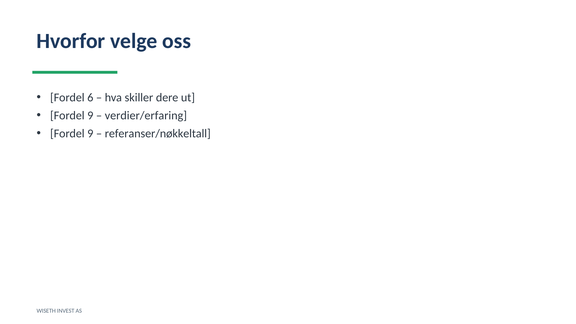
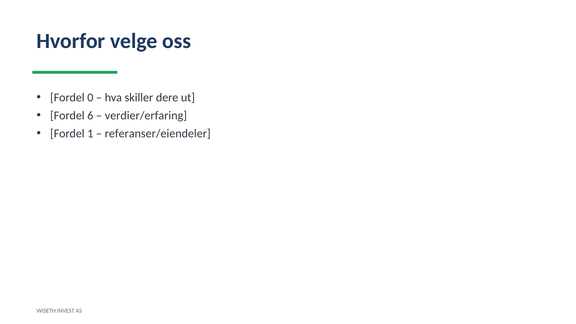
6: 6 -> 0 (90, 98)
9: 9 -> 6 (90, 116)
9: 9 -> 1 (90, 134)
referanser/nøkkeltall: referanser/nøkkeltall -> referanser/eiendeler (158, 134)
